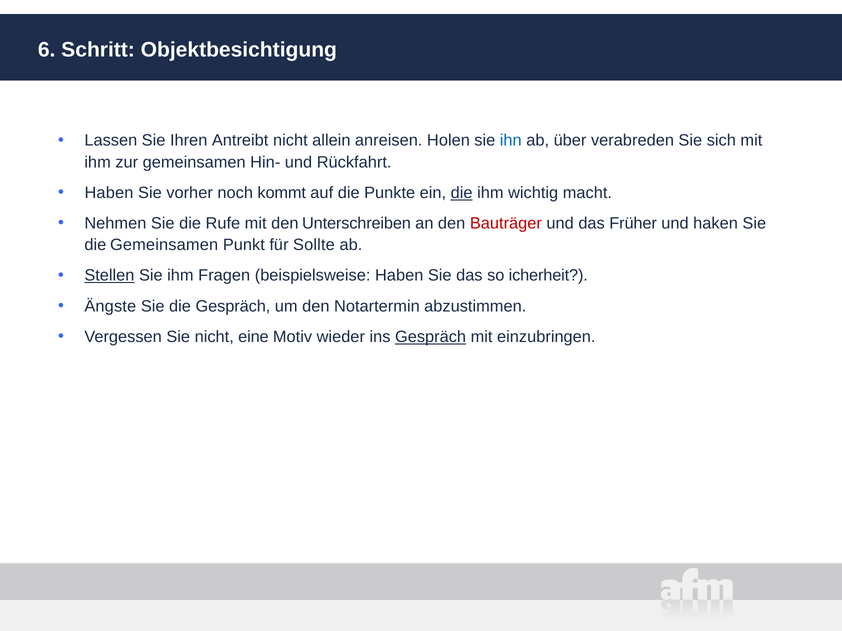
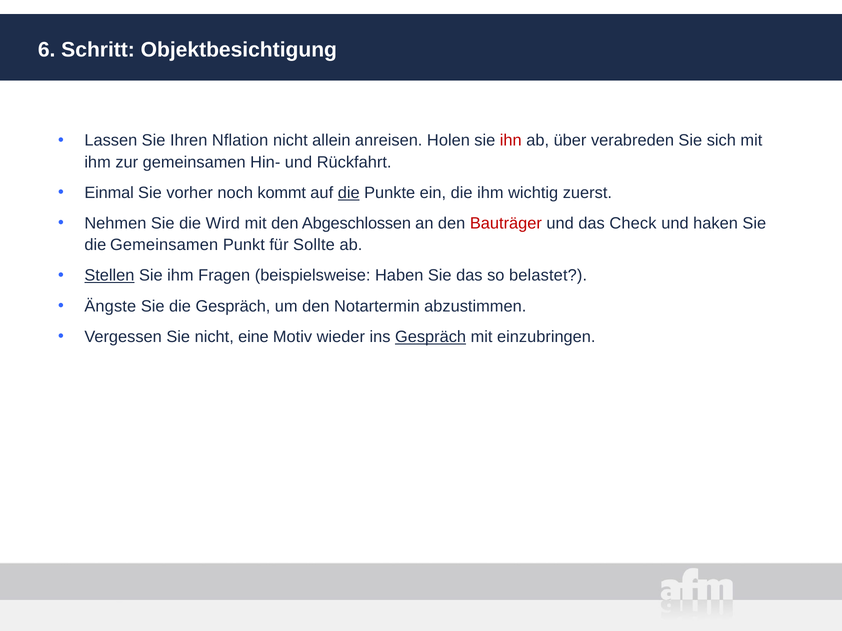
Antreibt: Antreibt -> Nflation (240, 141)
ihn colour: blue -> red (511, 141)
Haben: Haben -> Einmal (109, 193)
die underline: none -> present (349, 193)
die underline: present -> none (462, 193)
macht: macht -> zuerst (587, 193)
Rufe: Rufe -> Wird (223, 224)
Unterschreiben: Unterschreiben -> Abgeschlossen (357, 224)
Früher: Früher -> Check (633, 224)
icherheit: icherheit -> belastet (548, 276)
